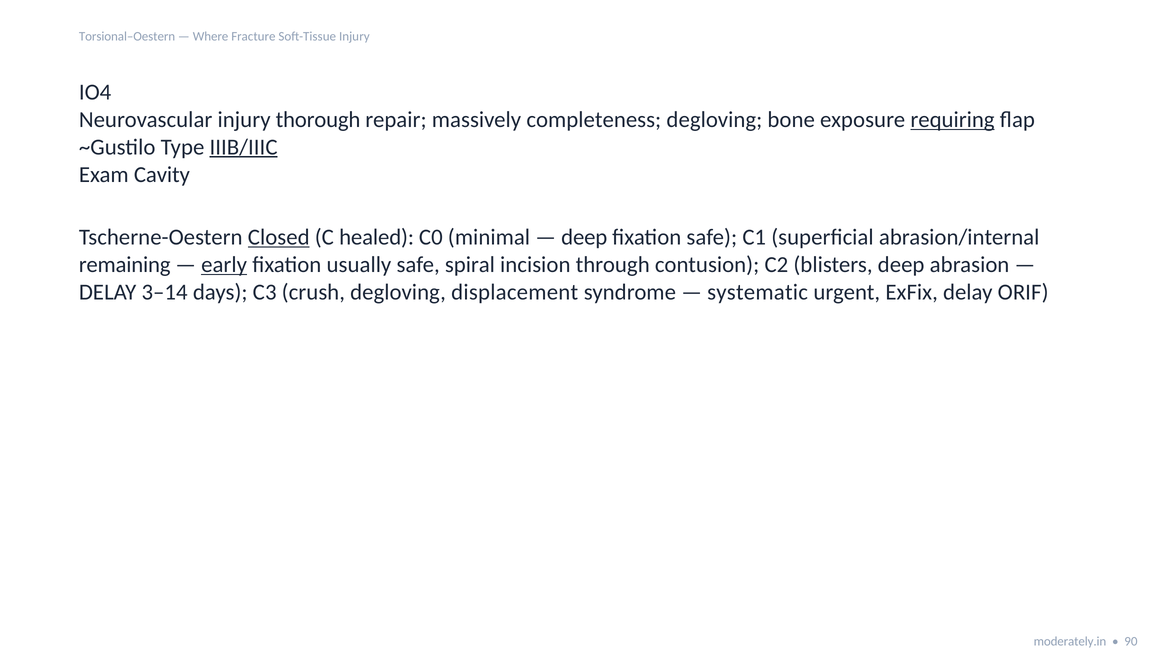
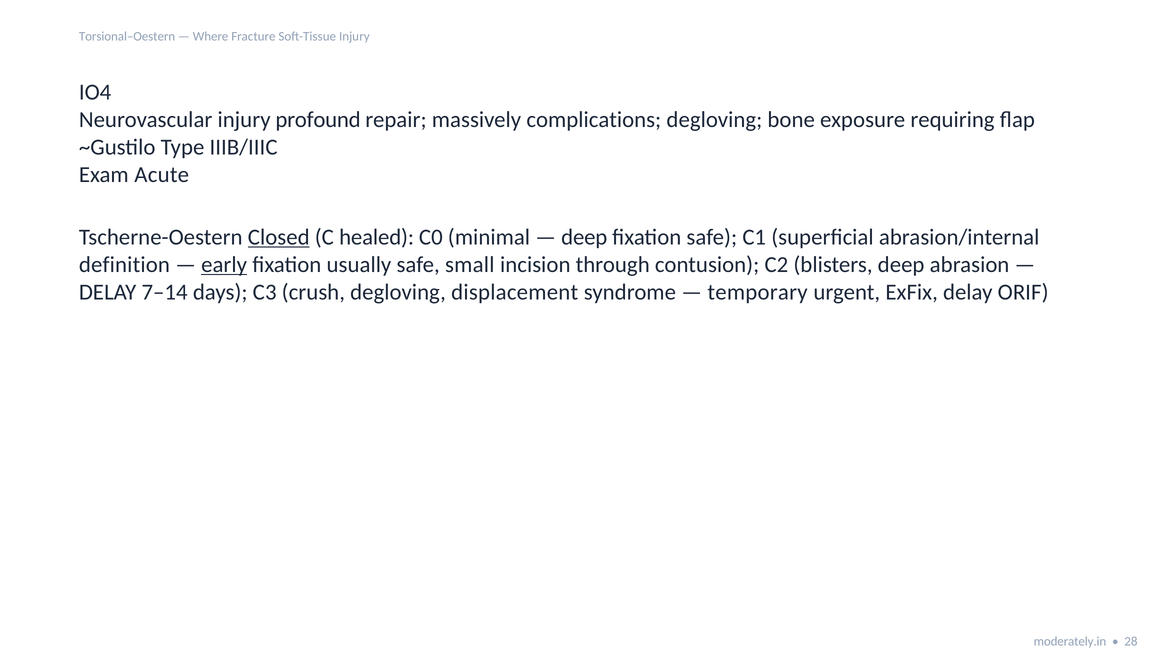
thorough: thorough -> profound (318, 120)
completeness: completeness -> complications (594, 120)
requiring underline: present -> none (953, 120)
IIIB/IIIC underline: present -> none (244, 147)
Cavity: Cavity -> Acute (162, 174)
remaining: remaining -> definition (124, 264)
spiral: spiral -> small (470, 264)
3–14: 3–14 -> 7–14 (165, 292)
systematic: systematic -> temporary (758, 292)
90: 90 -> 28 (1131, 641)
